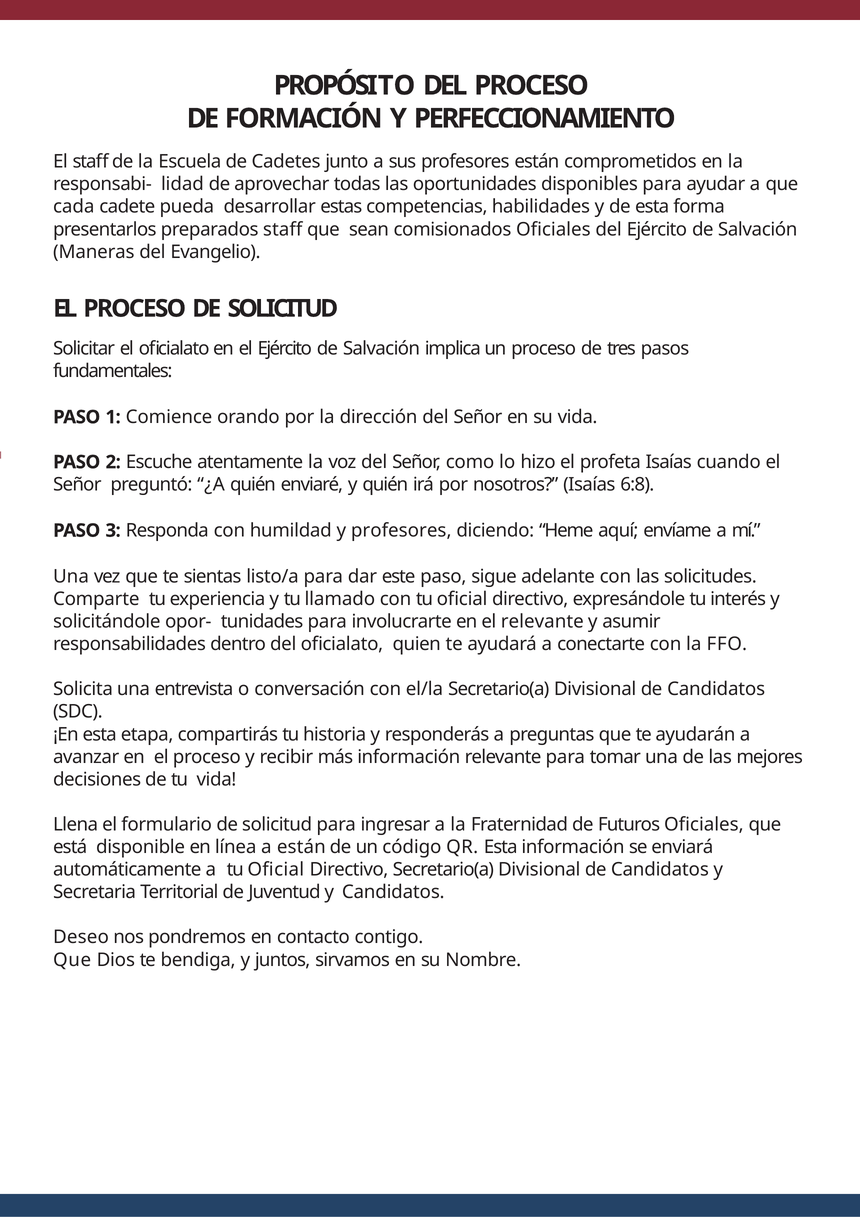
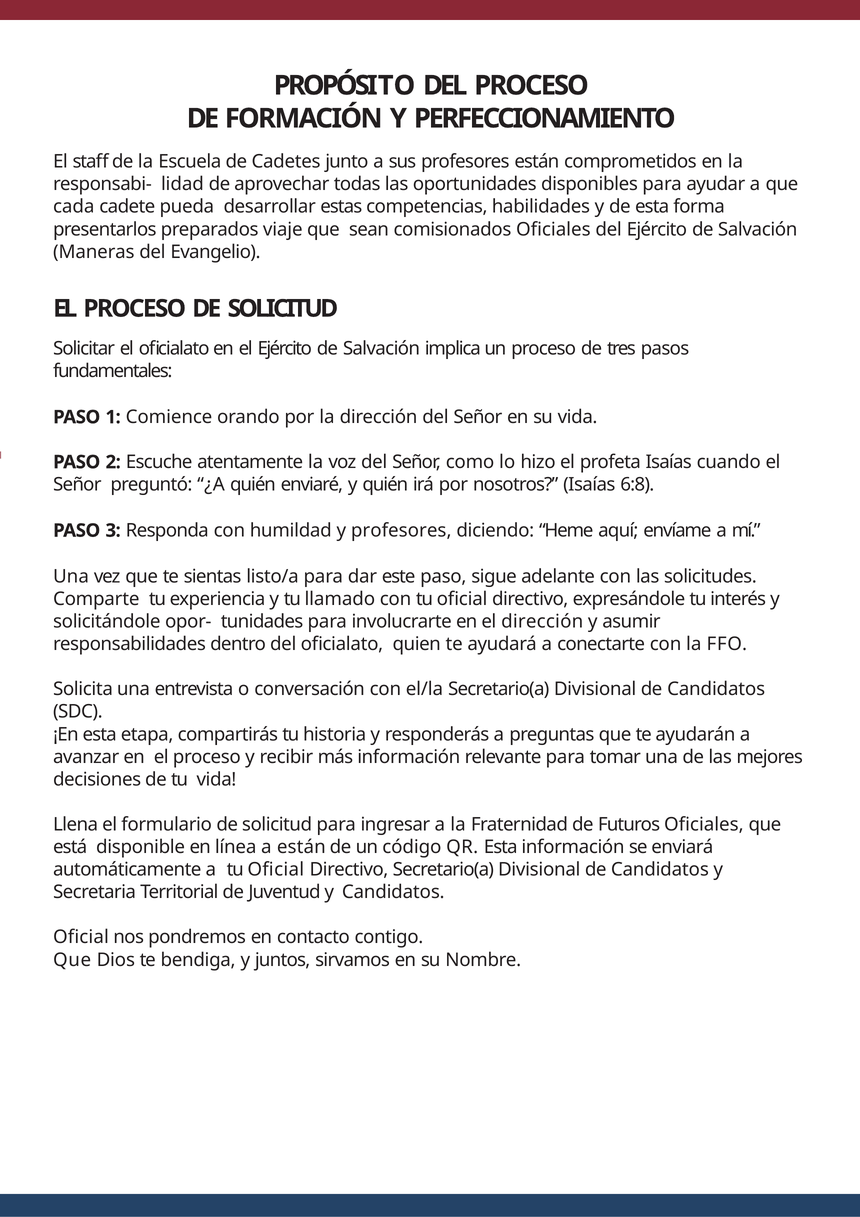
preparados staff: staff -> viaje (283, 229)
el relevante: relevante -> dirección (542, 622)
Deseo: Deseo -> Oficial (81, 937)
